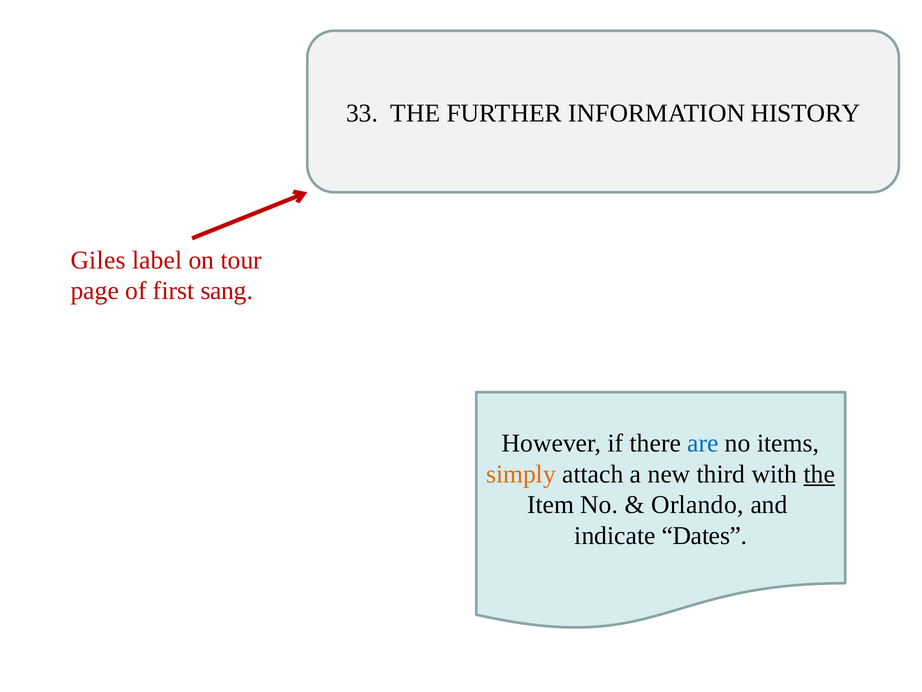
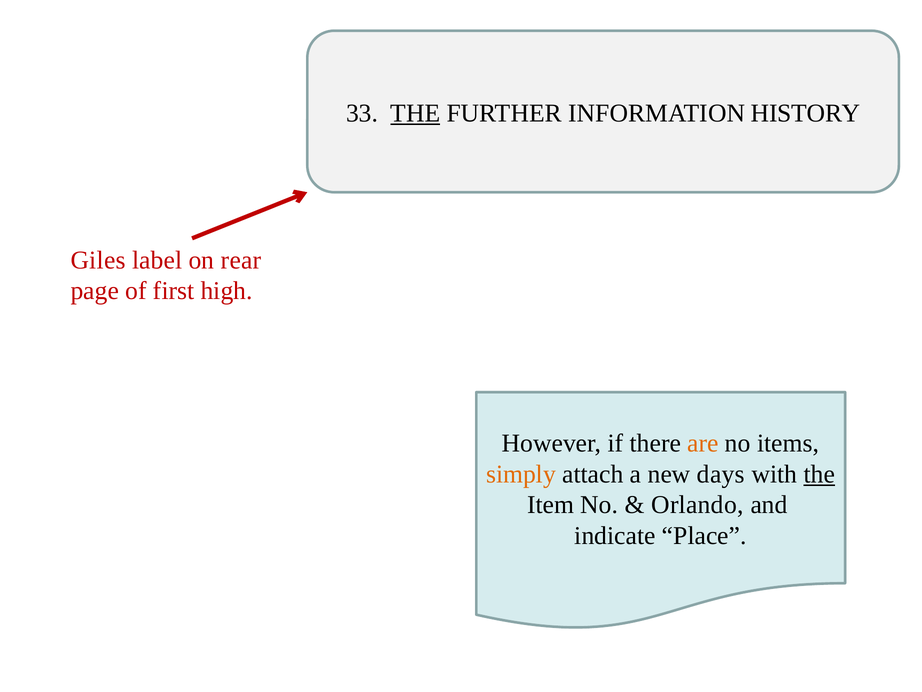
THE underline: none -> present (415, 113)
tour: tour -> rear (241, 260)
sang: sang -> high (227, 291)
are colour: blue -> orange (703, 443)
third: third -> days (721, 474)
Dates: Dates -> Place (704, 535)
